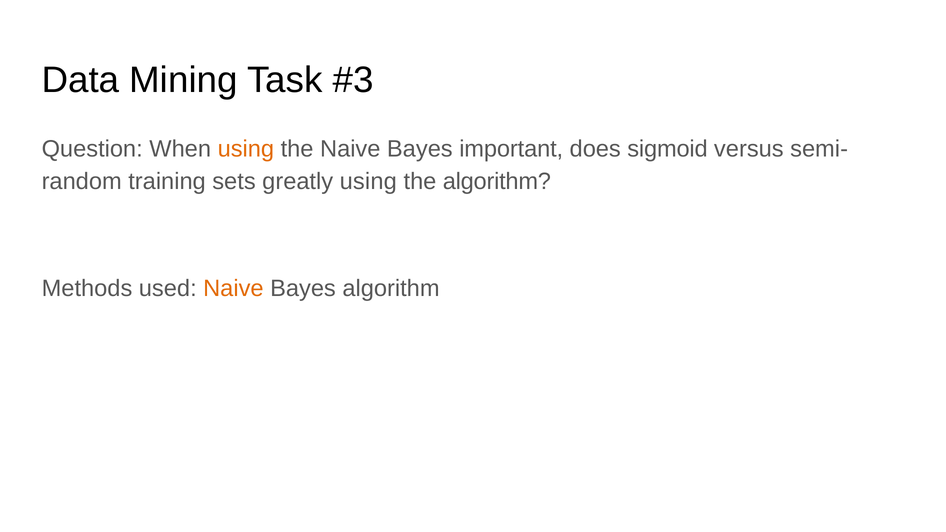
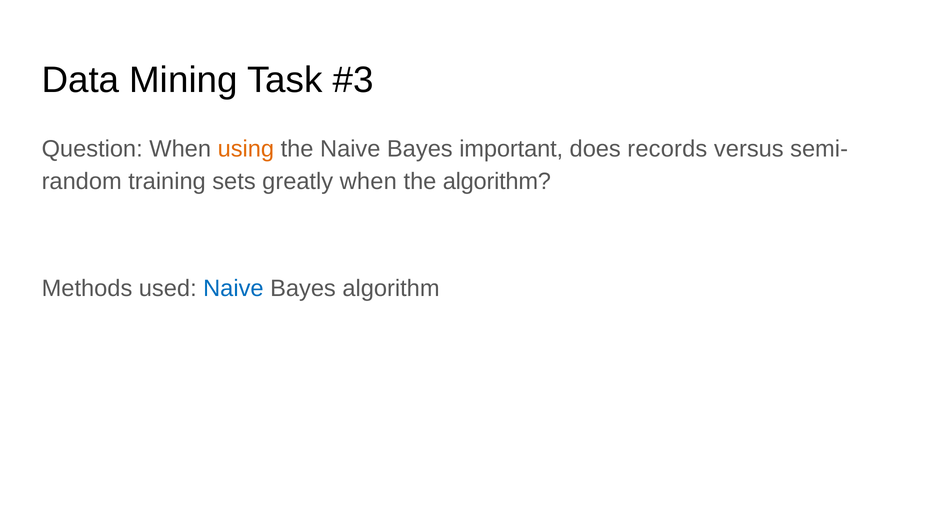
sigmoid: sigmoid -> records (667, 149)
greatly using: using -> when (368, 181)
Naive colour: orange -> blue (233, 289)
